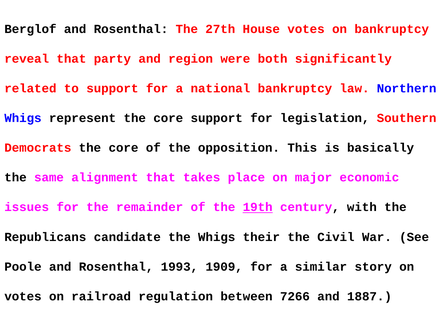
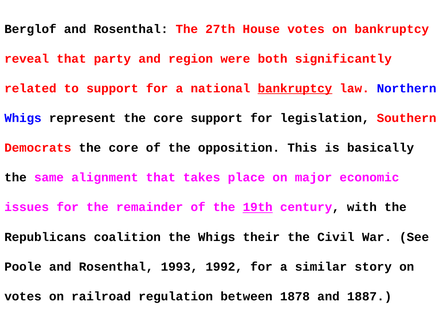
bankruptcy underline: none -> present (295, 89)
candidate: candidate -> coalition (127, 237)
1909: 1909 -> 1992 (224, 267)
7266: 7266 -> 1878 (295, 297)
